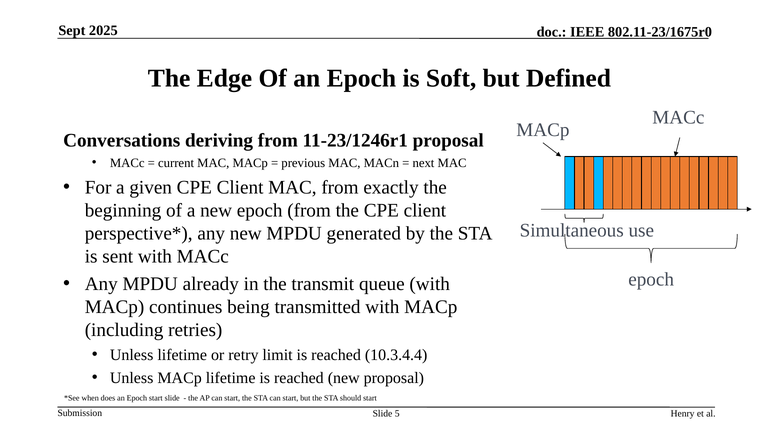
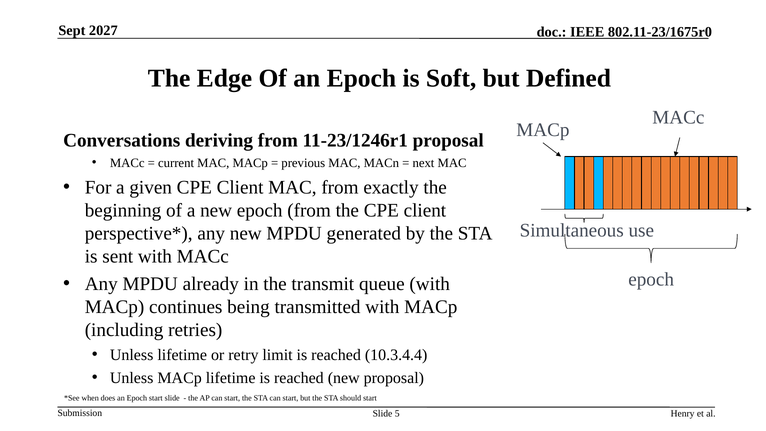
2025: 2025 -> 2027 (103, 30)
